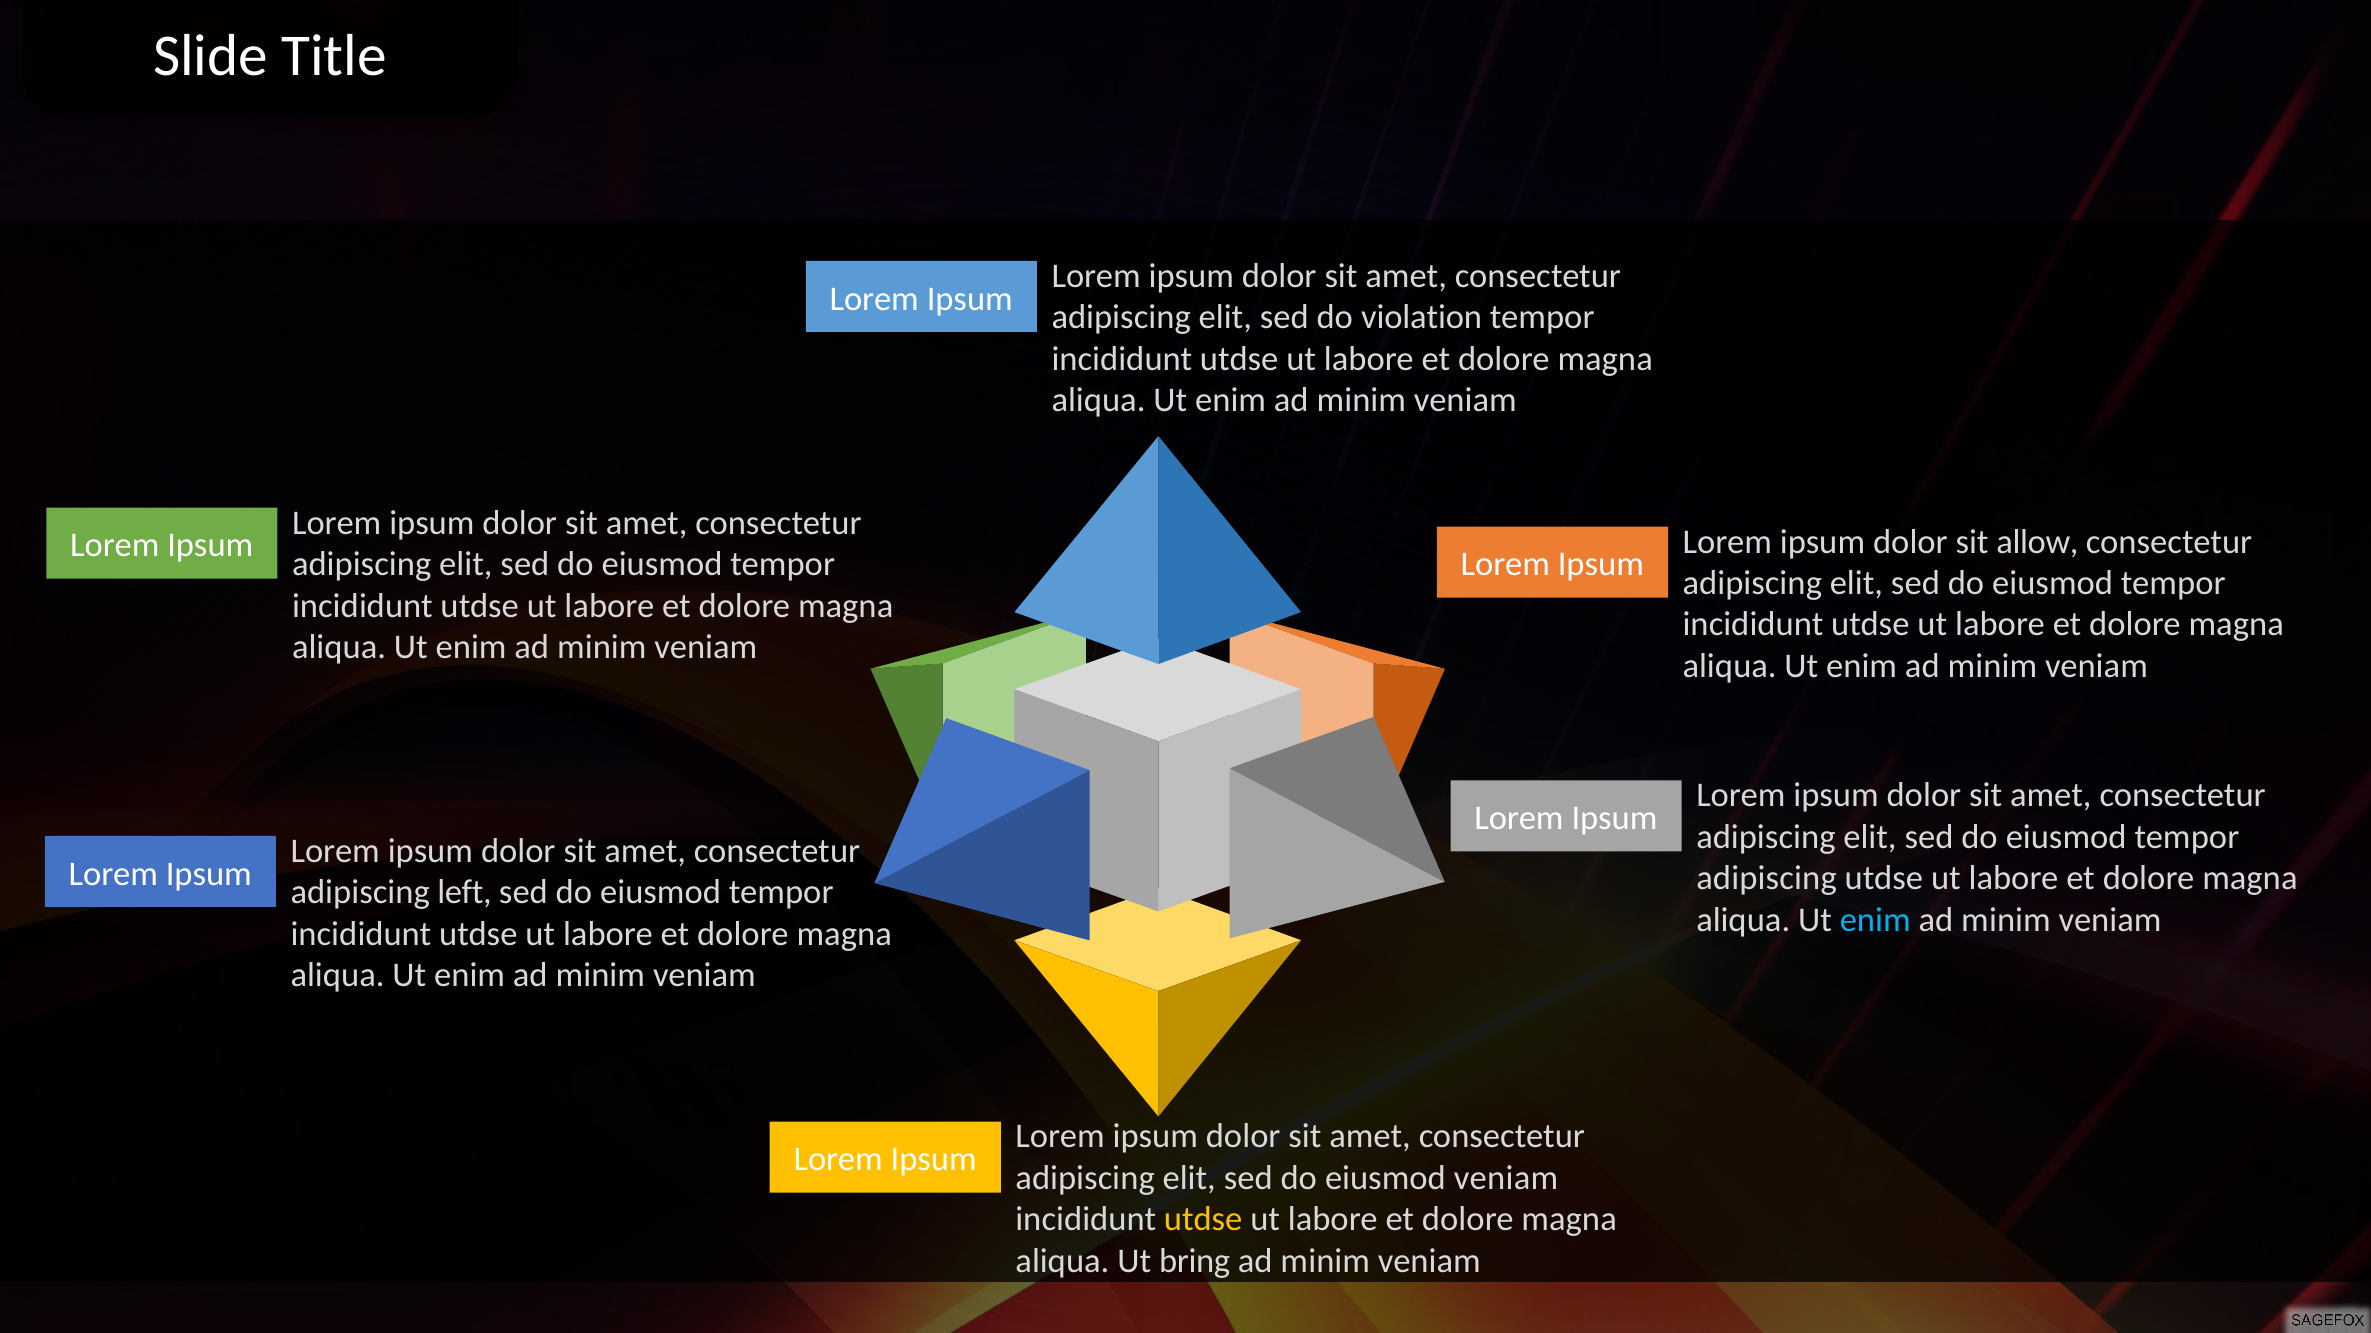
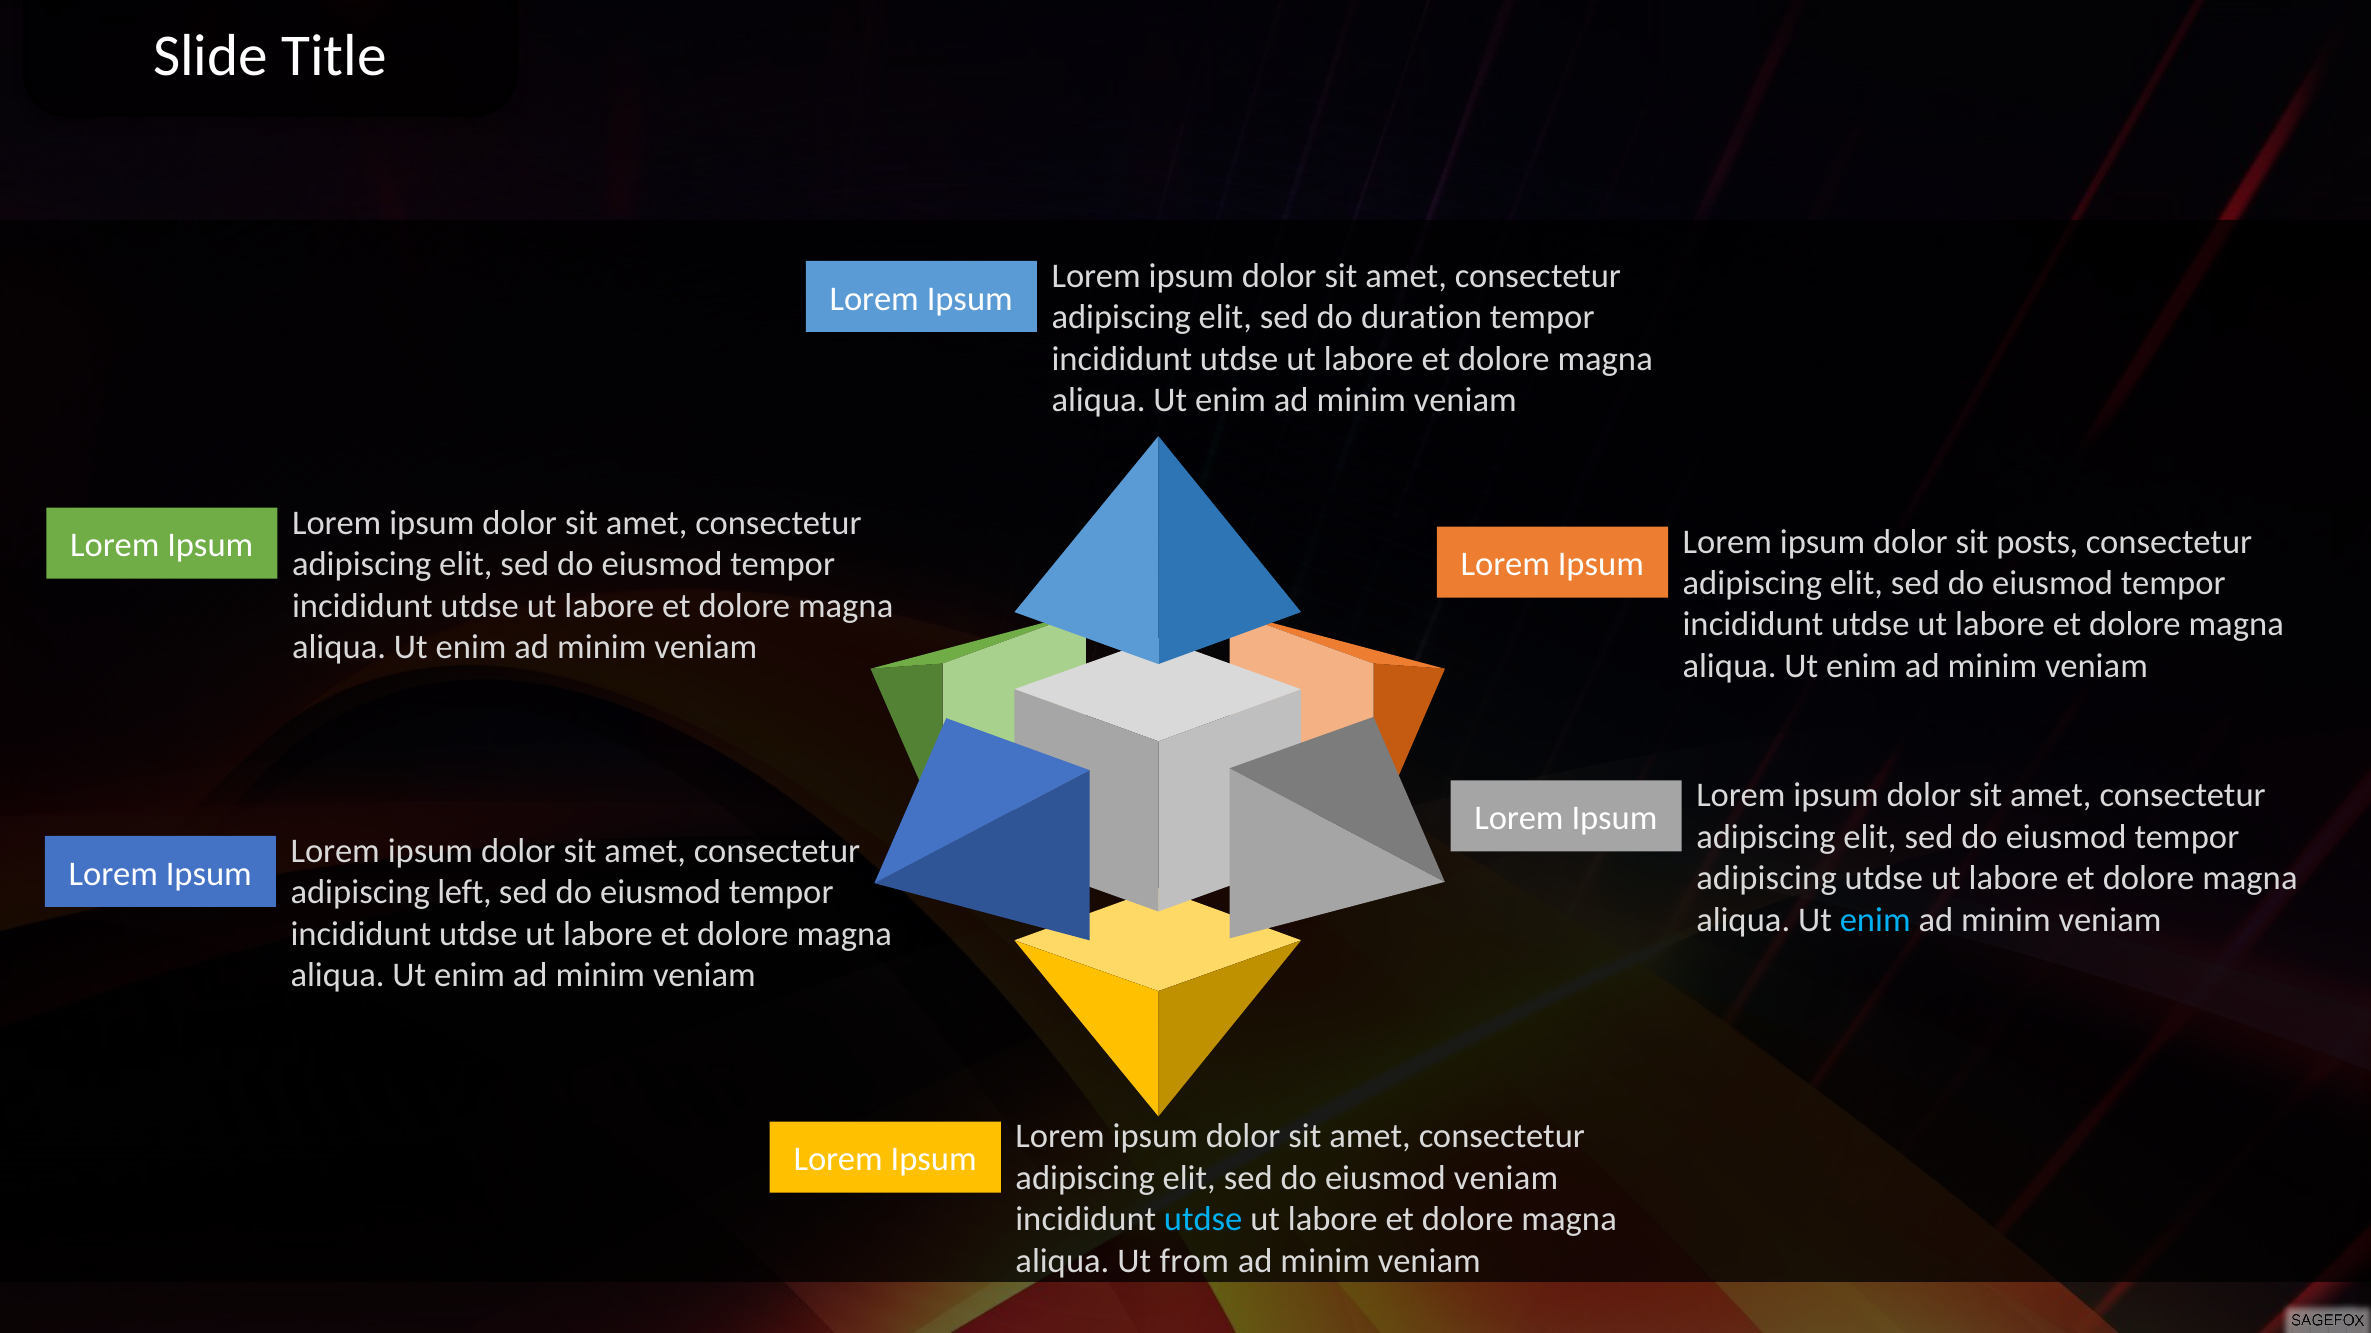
violation: violation -> duration (1421, 317)
allow: allow -> posts (2037, 542)
utdse colour: yellow -> light blue (1203, 1220)
bring: bring -> from (1194, 1262)
